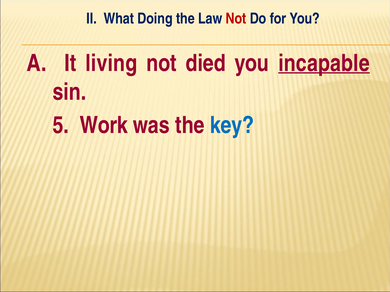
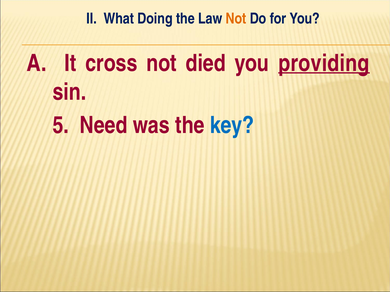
Not colour: red -> orange (236, 19)
living: living -> cross (111, 63)
incapable: incapable -> providing (324, 63)
Work: Work -> Need (104, 125)
